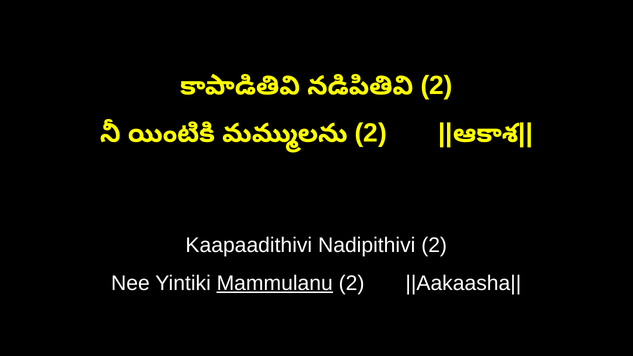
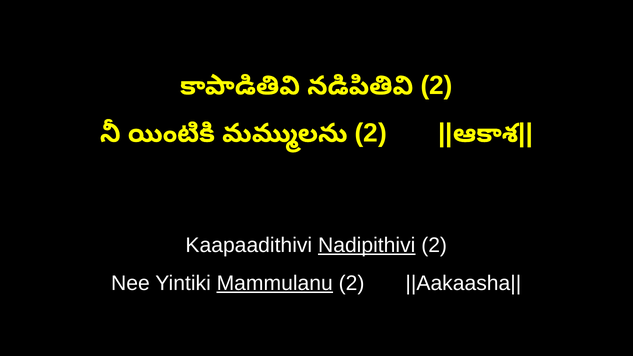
Nadipithivi underline: none -> present (367, 245)
